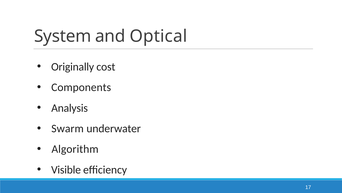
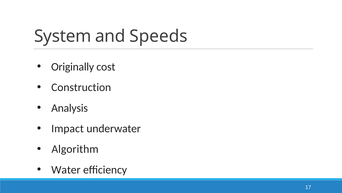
Optical: Optical -> Speeds (158, 36)
Components: Components -> Construction (81, 87)
Swarm: Swarm -> Impact (68, 128)
Visible: Visible -> Water (66, 169)
